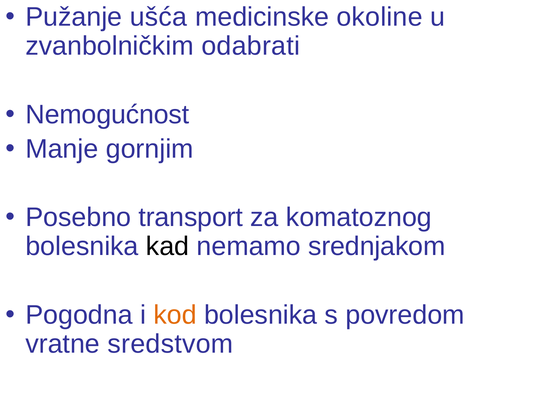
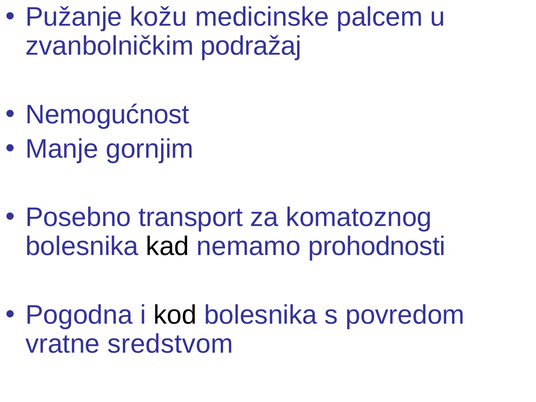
ušća: ušća -> kožu (159, 17)
okoline: okoline -> palcem (380, 17)
odabrati: odabrati -> podražaj (251, 46)
srednjakom: srednjakom -> prohodnosti (377, 246)
kod colour: orange -> black (175, 315)
